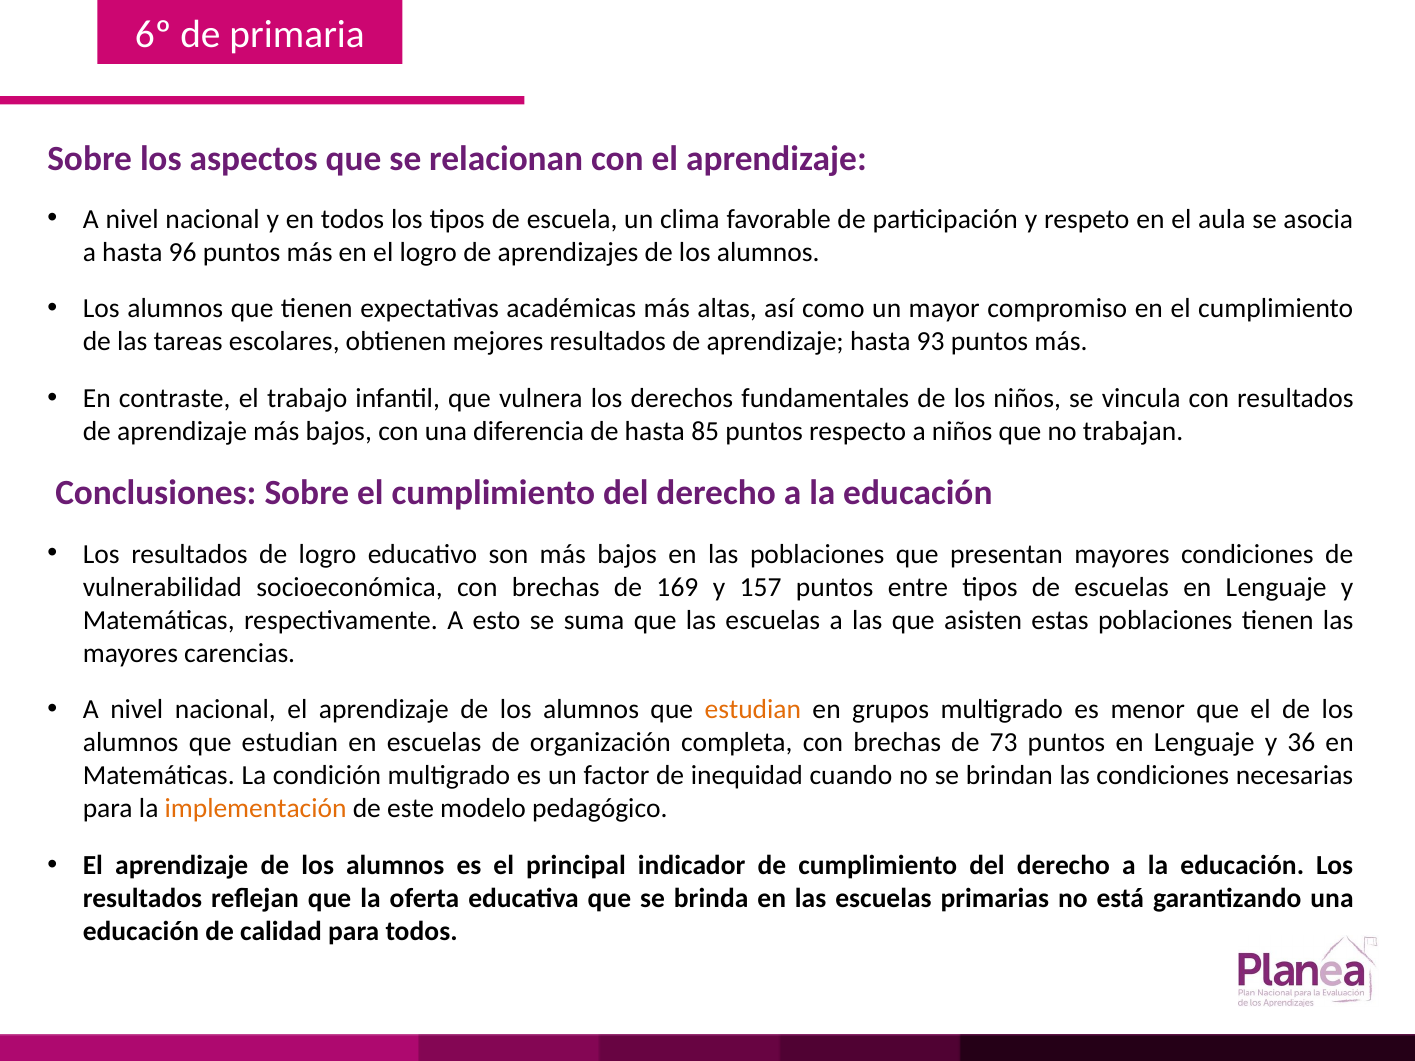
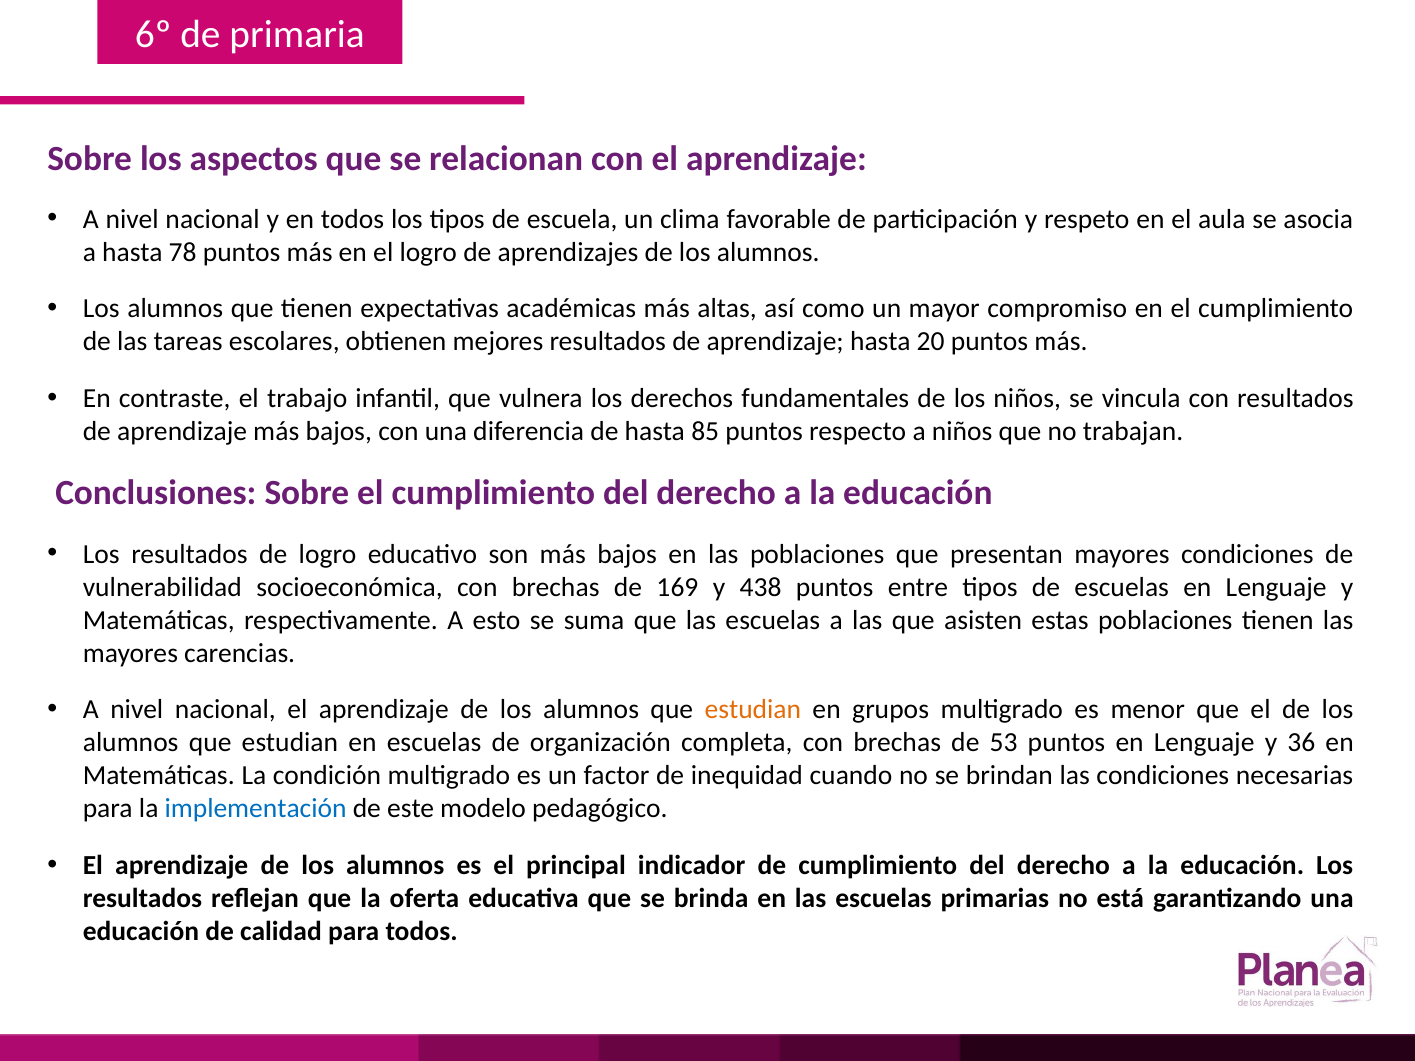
96: 96 -> 78 (183, 252)
93: 93 -> 20 (931, 342)
157: 157 -> 438 (761, 587)
73: 73 -> 53 (1004, 743)
implementación colour: orange -> blue (256, 809)
